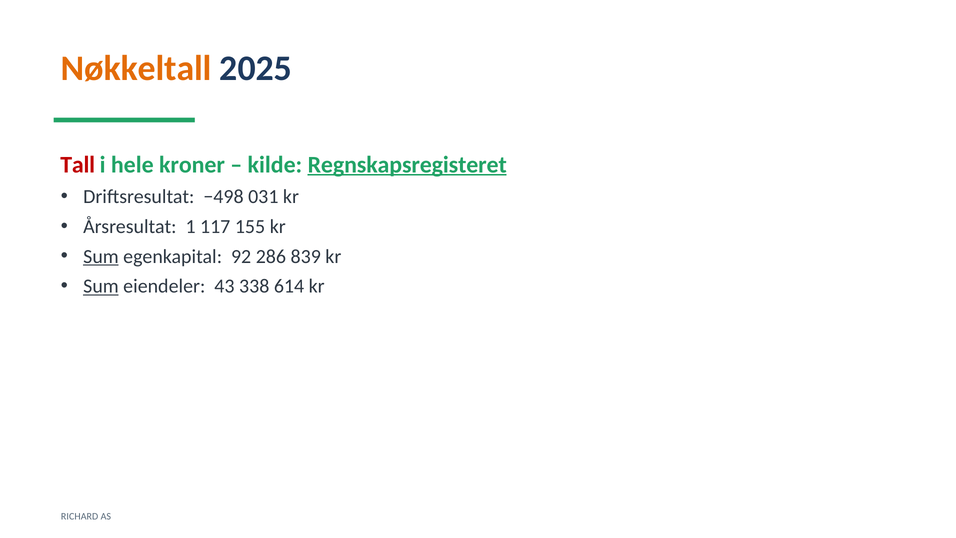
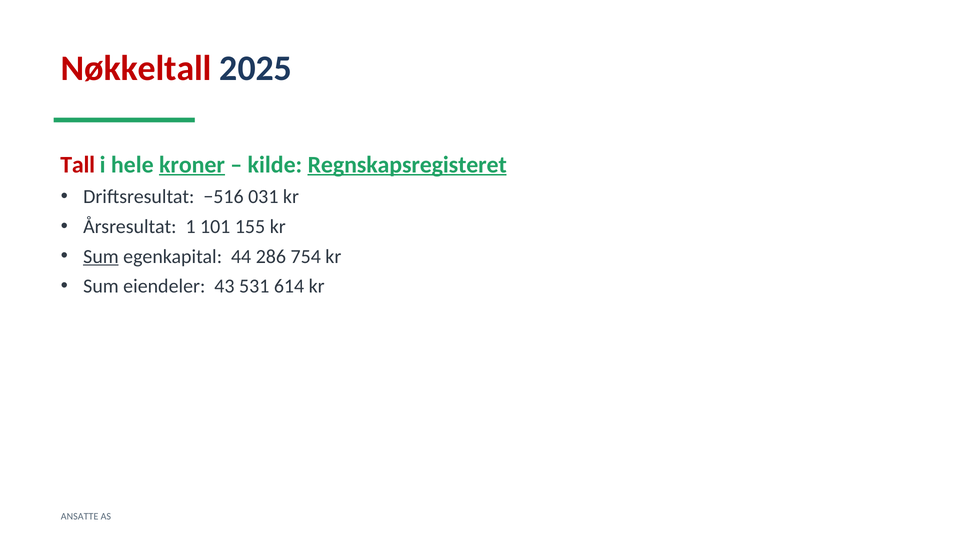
Nøkkeltall colour: orange -> red (136, 68)
kroner underline: none -> present (192, 165)
−498: −498 -> −516 (224, 197)
117: 117 -> 101 (215, 226)
92: 92 -> 44 (241, 256)
839: 839 -> 754 (306, 256)
Sum underline: present -> none (101, 286)
338: 338 -> 531 (254, 286)
RICHARD: RICHARD -> ANSATTE (80, 516)
